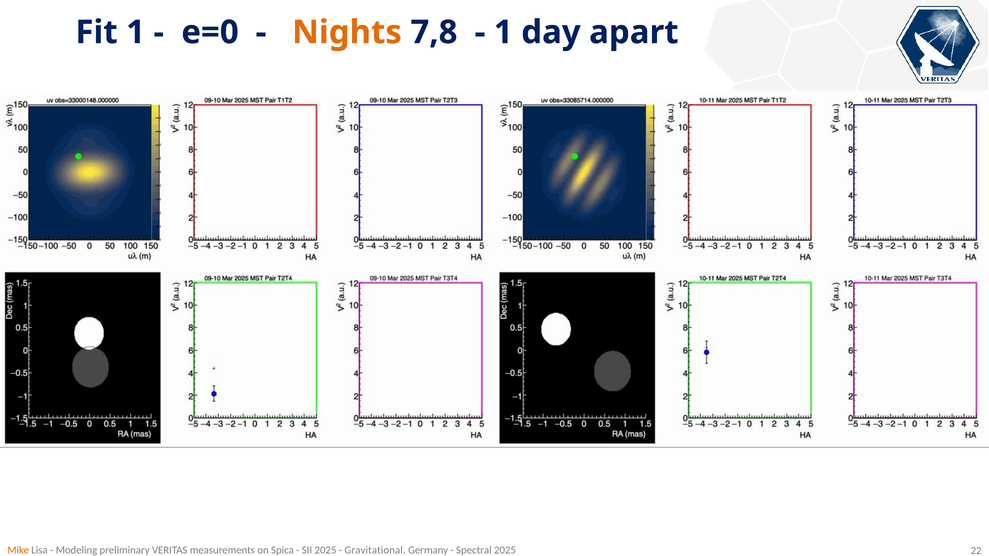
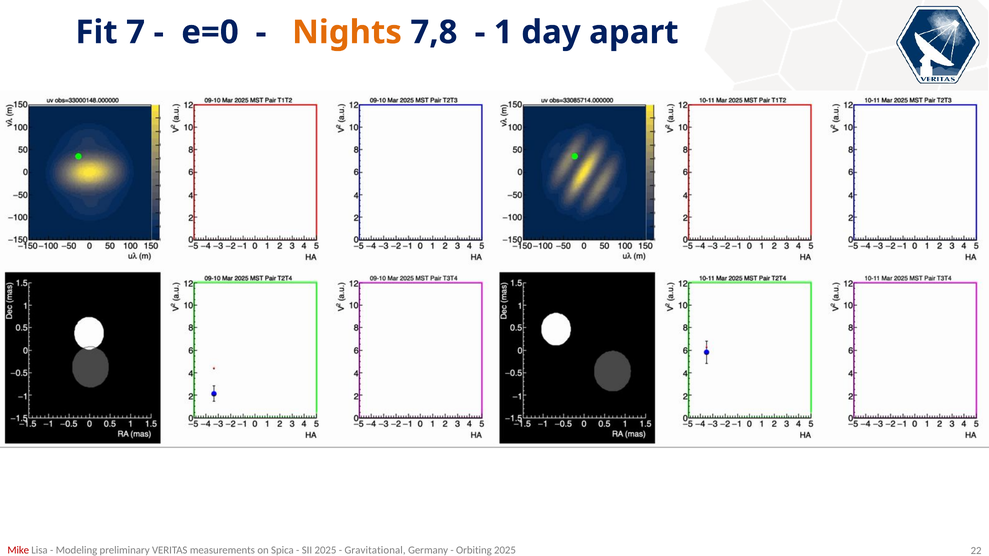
Fit 1: 1 -> 7 (136, 32)
Mike colour: orange -> red (18, 551)
Spectral: Spectral -> Orbiting (474, 551)
